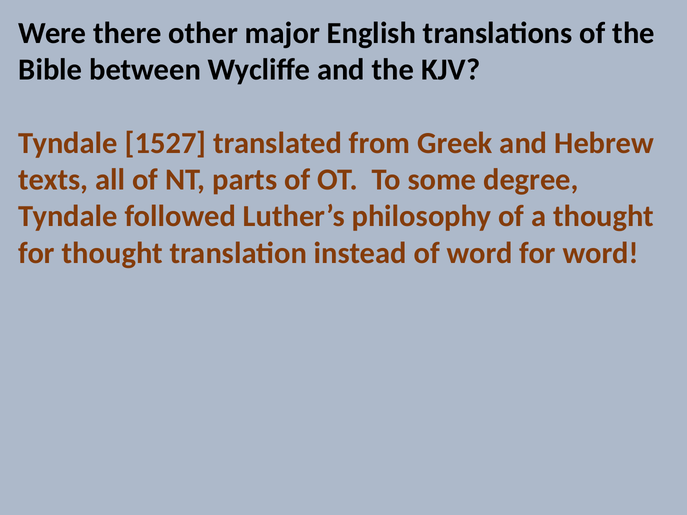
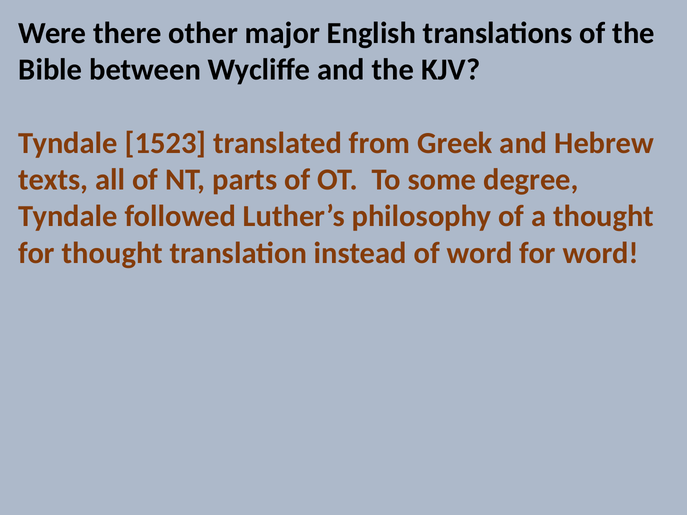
1527: 1527 -> 1523 (166, 143)
